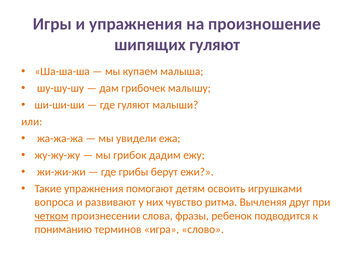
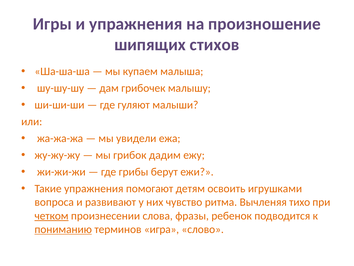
шипящих гуляют: гуляют -> стихов (215, 45)
друг: друг -> тихо (300, 202)
пониманию underline: none -> present (63, 229)
